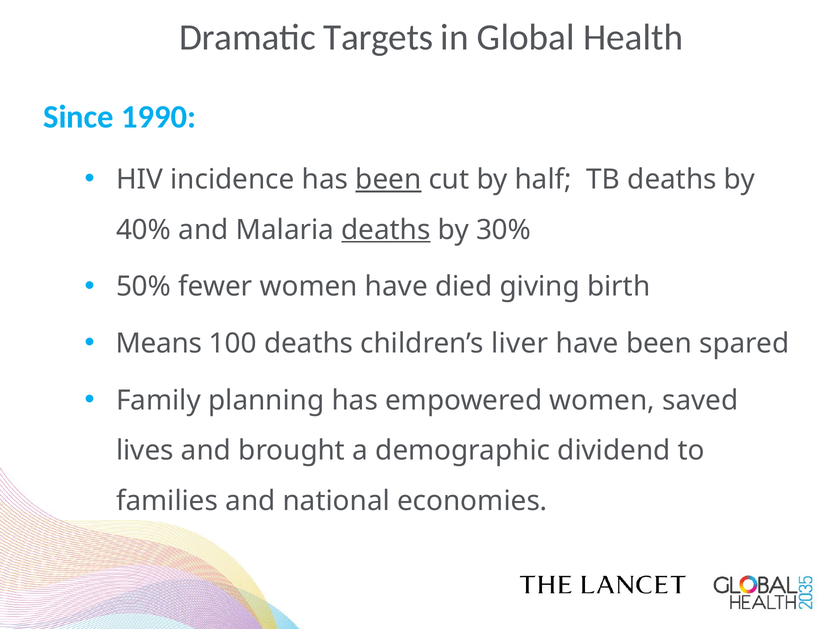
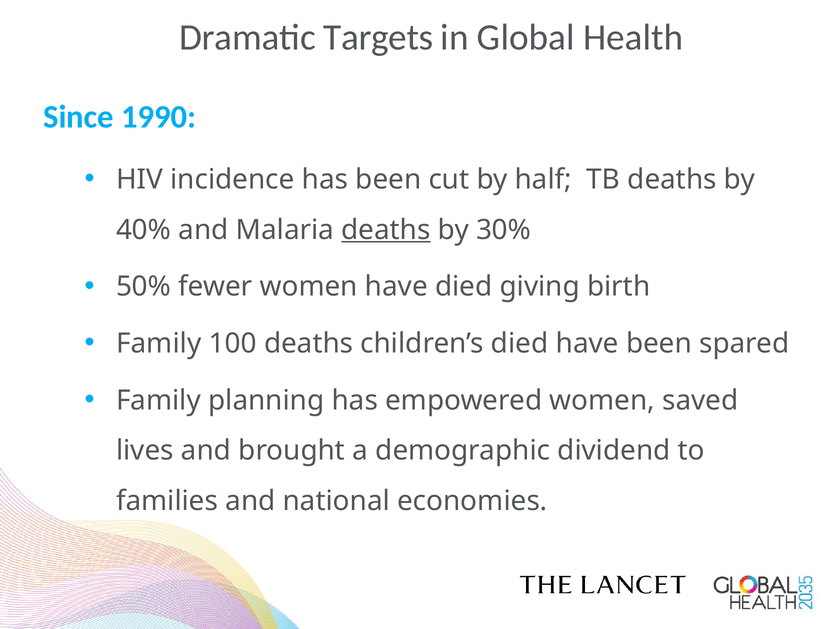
been underline: present -> none (388, 179)
Means: Means -> Family (159, 343)
children’s liver: liver -> died (520, 343)
